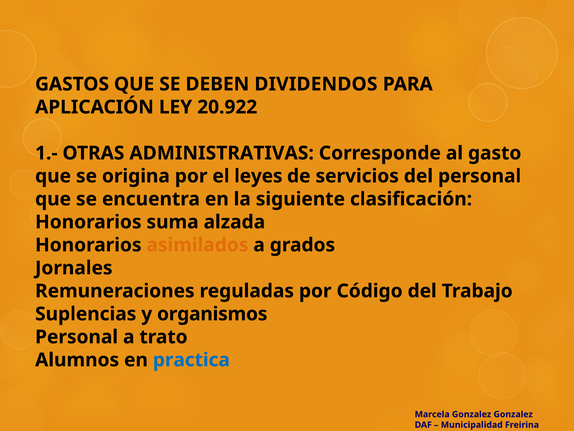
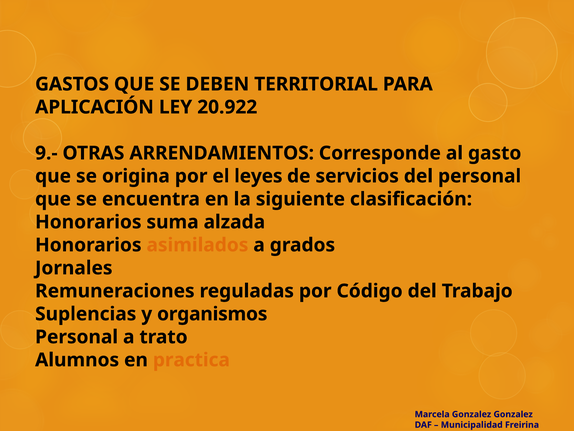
DIVIDENDOS: DIVIDENDOS -> TERRITORIAL (316, 84)
1.-: 1.- -> 9.- (46, 153)
ADMINISTRATIVAS: ADMINISTRATIVAS -> ARRENDAMIENTOS (222, 153)
practica colour: blue -> orange (191, 360)
